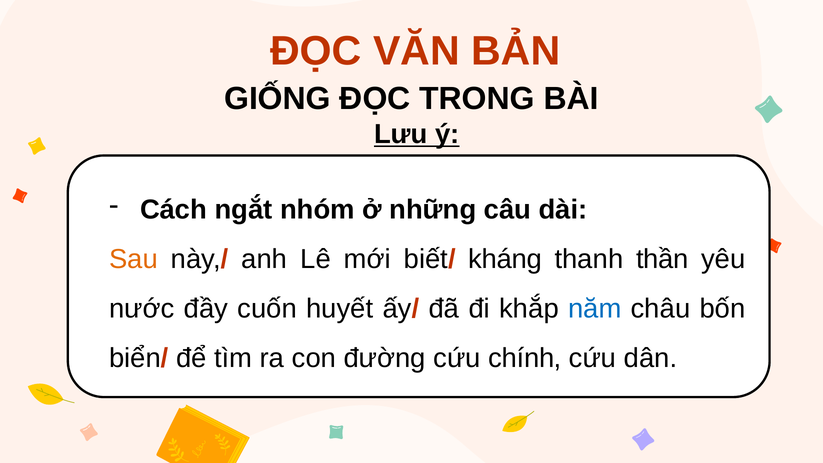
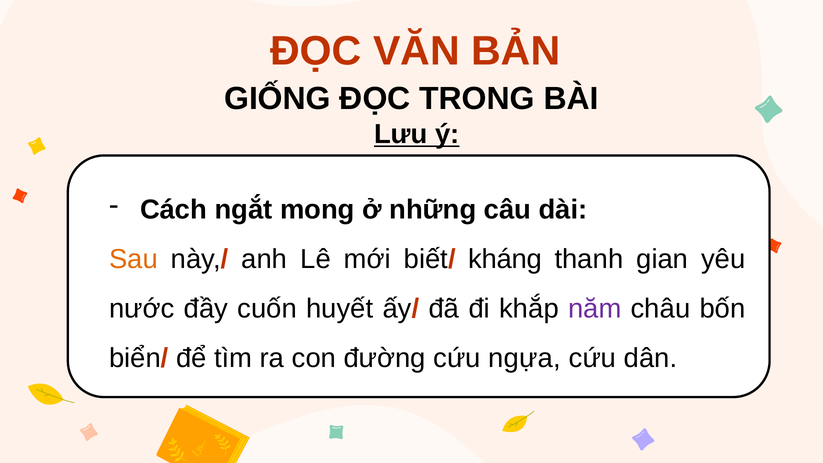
nhóm: nhóm -> mong (317, 210)
thần: thần -> gian (662, 259)
năm colour: blue -> purple (595, 309)
chính: chính -> ngựa (525, 358)
